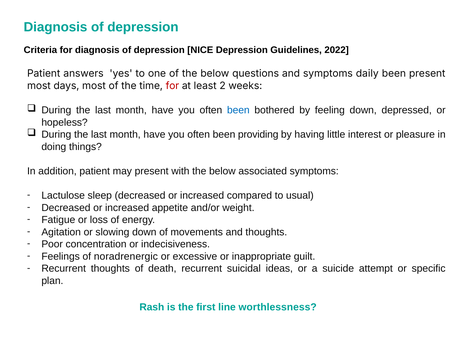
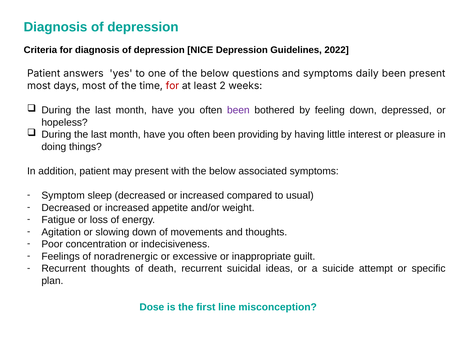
been colour: blue -> purple (238, 110)
Lactulose: Lactulose -> Symptom (63, 196)
Rash: Rash -> Dose (152, 308)
worthlessness: worthlessness -> misconception (278, 308)
